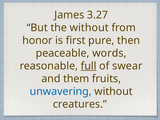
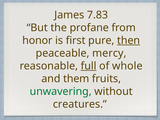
3.27: 3.27 -> 7.83 (98, 15)
the without: without -> profane (89, 28)
then underline: none -> present (129, 40)
words: words -> mercy (109, 53)
swear: swear -> whole (127, 66)
unwavering colour: blue -> green (61, 91)
